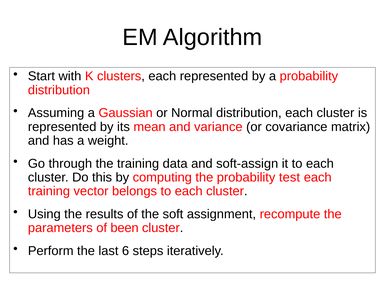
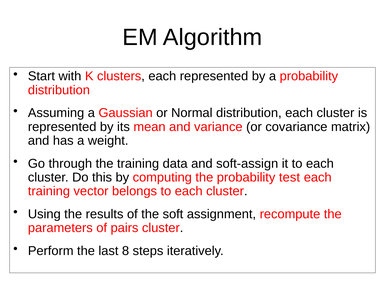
been: been -> pairs (124, 228)
6: 6 -> 8 (126, 251)
